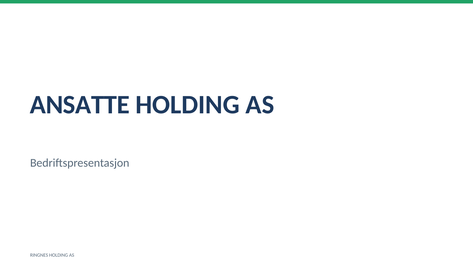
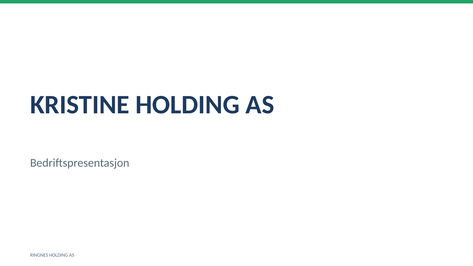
ANSATTE: ANSATTE -> KRISTINE (80, 105)
